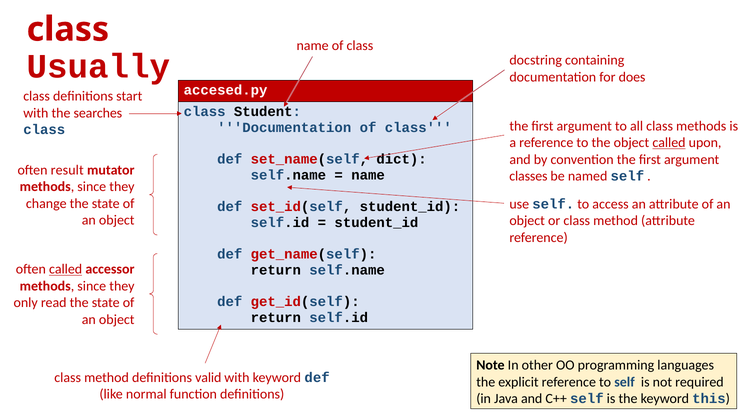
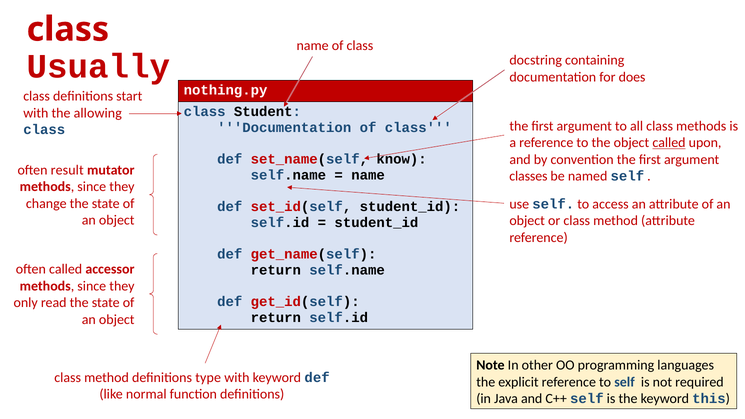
accesed.py: accesed.py -> nothing.py (226, 90)
searches: searches -> allowing (98, 113)
dict: dict -> know (402, 159)
called underline: present -> none (66, 269)
valid: valid -> type (208, 378)
